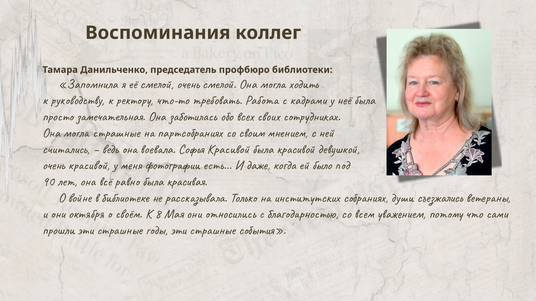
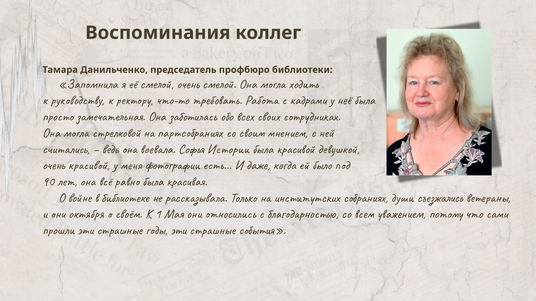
могла страшные: страшные -> стрелковой (116, 133)
Софья Красивой: Красивой -> Истории (228, 149)
8: 8 -> 1 (158, 214)
